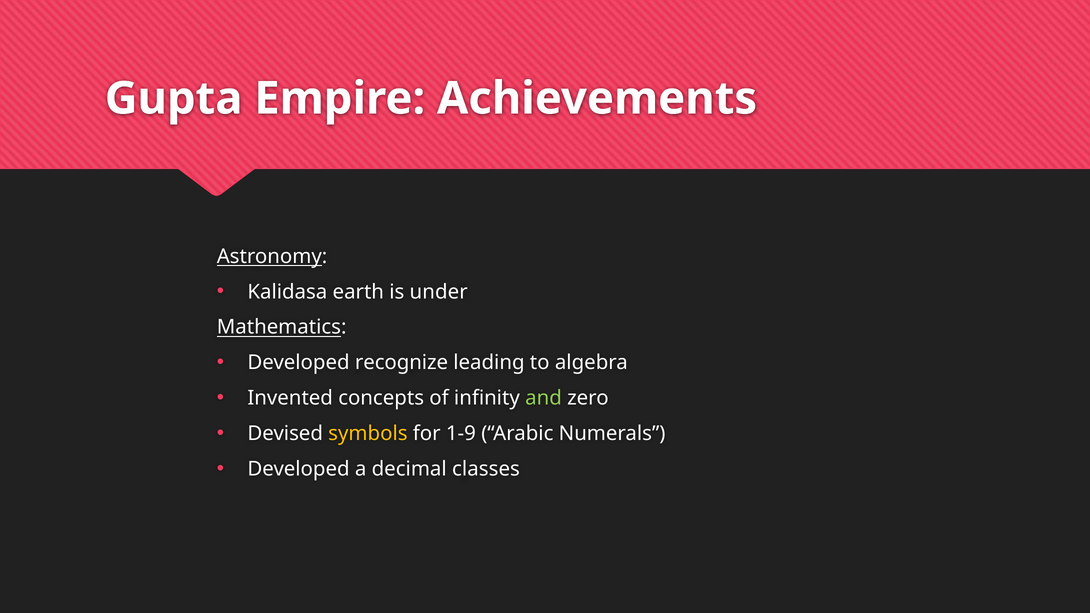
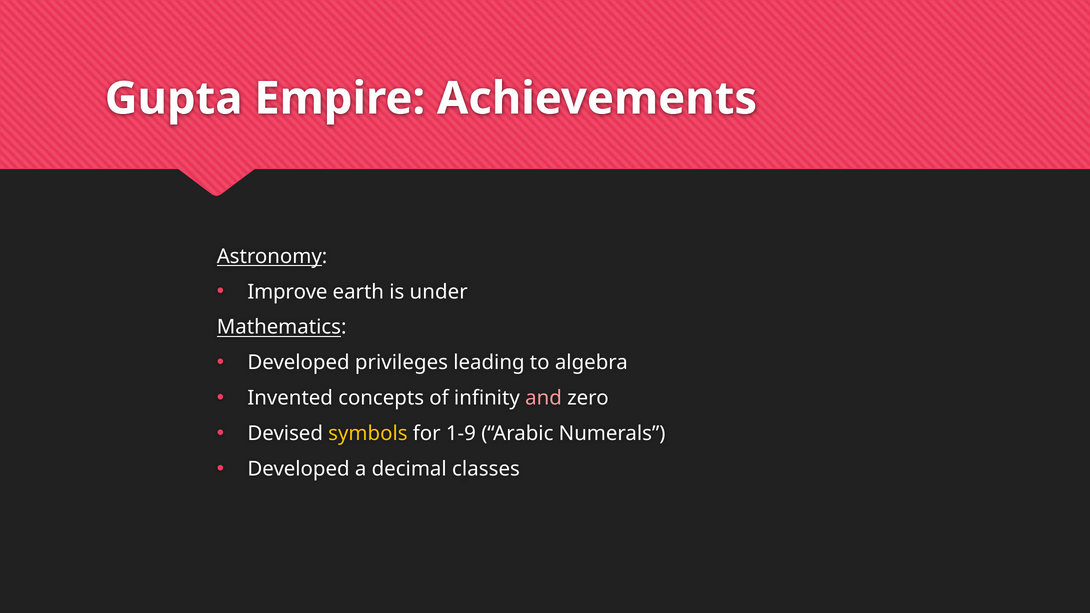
Kalidasa: Kalidasa -> Improve (287, 292)
recognize: recognize -> privileges (401, 363)
and colour: light green -> pink (544, 398)
